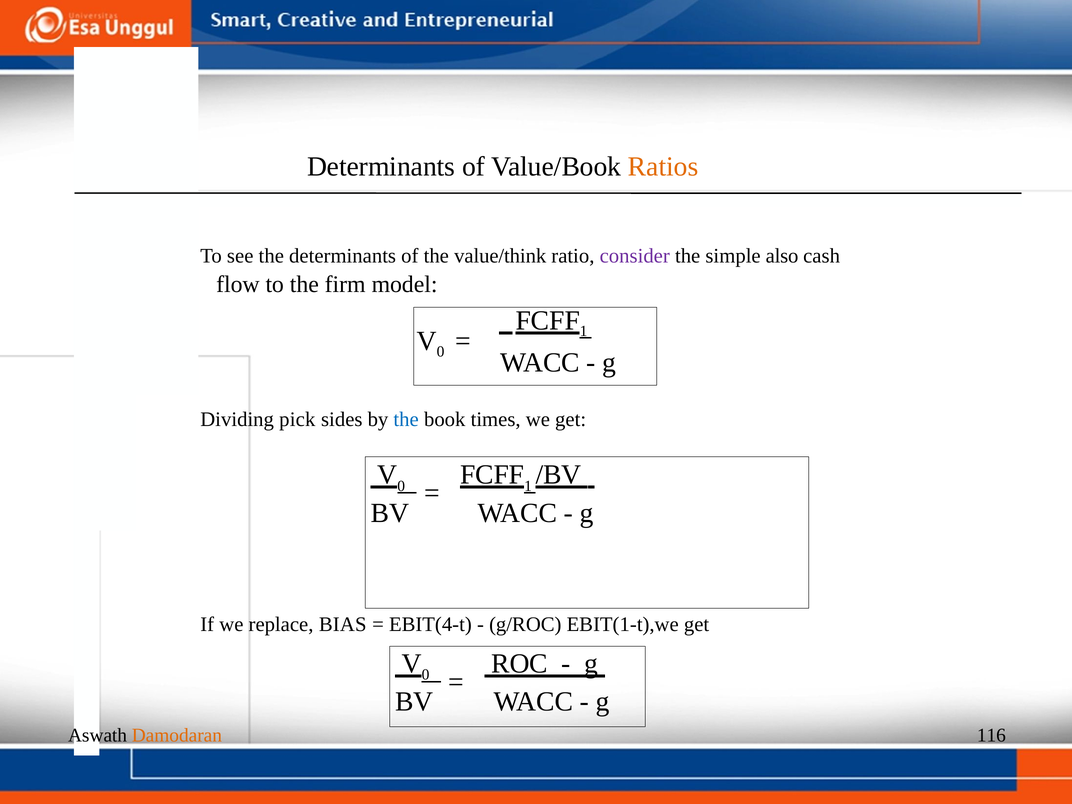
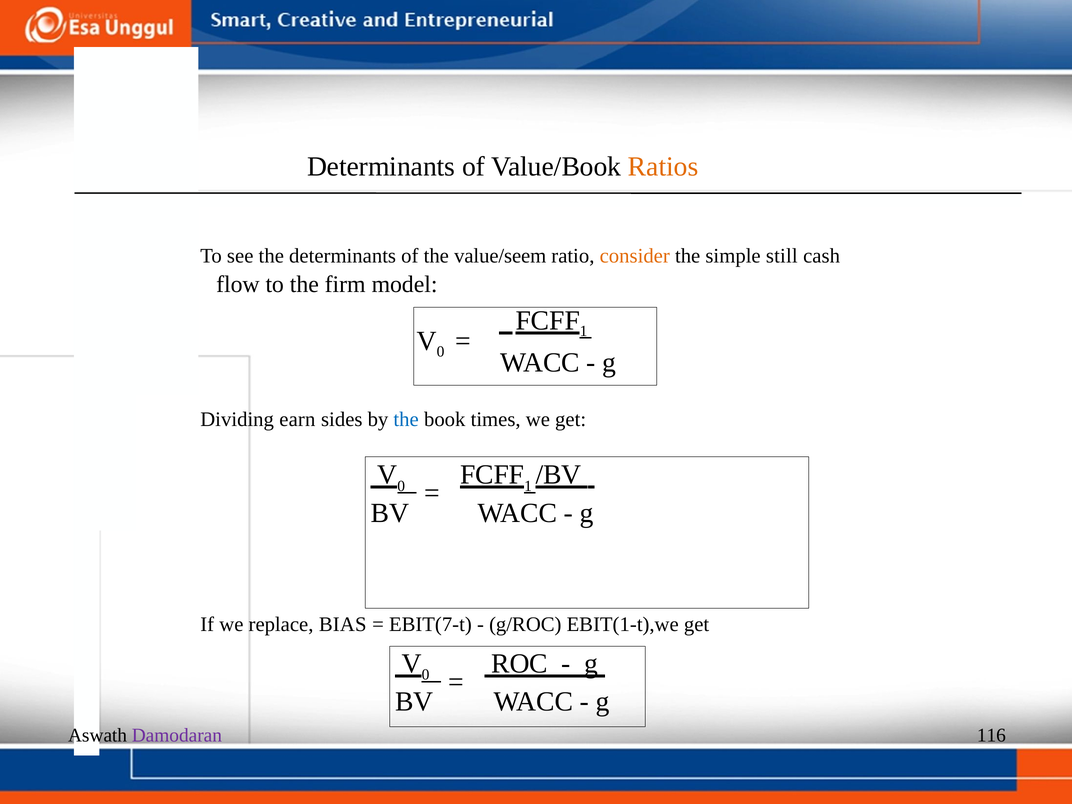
value/think: value/think -> value/seem (500, 256)
consider colour: purple -> orange (635, 256)
also: also -> still (782, 256)
pick: pick -> earn (297, 420)
EBIT(4-t: EBIT(4-t -> EBIT(7-t (430, 624)
Damodaran colour: orange -> purple (177, 735)
